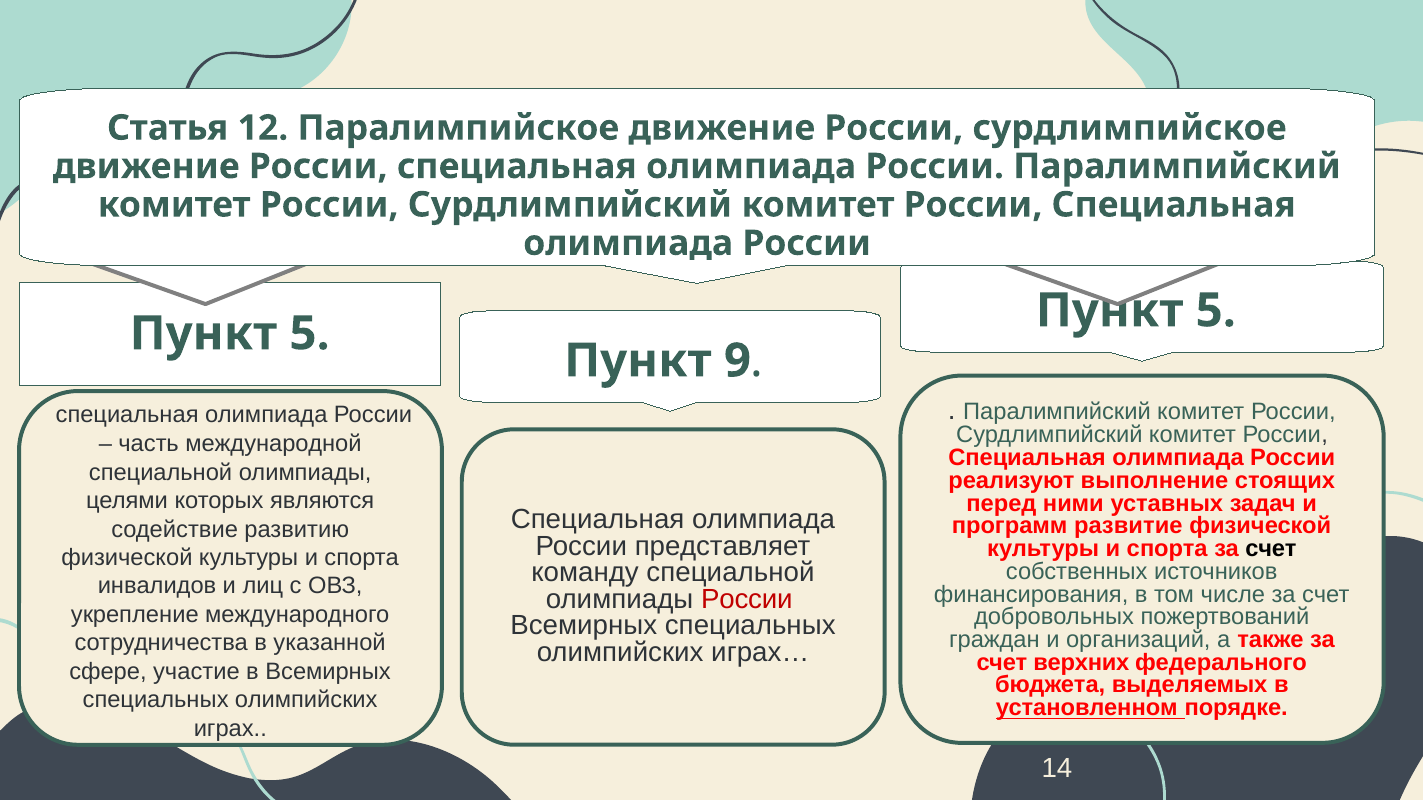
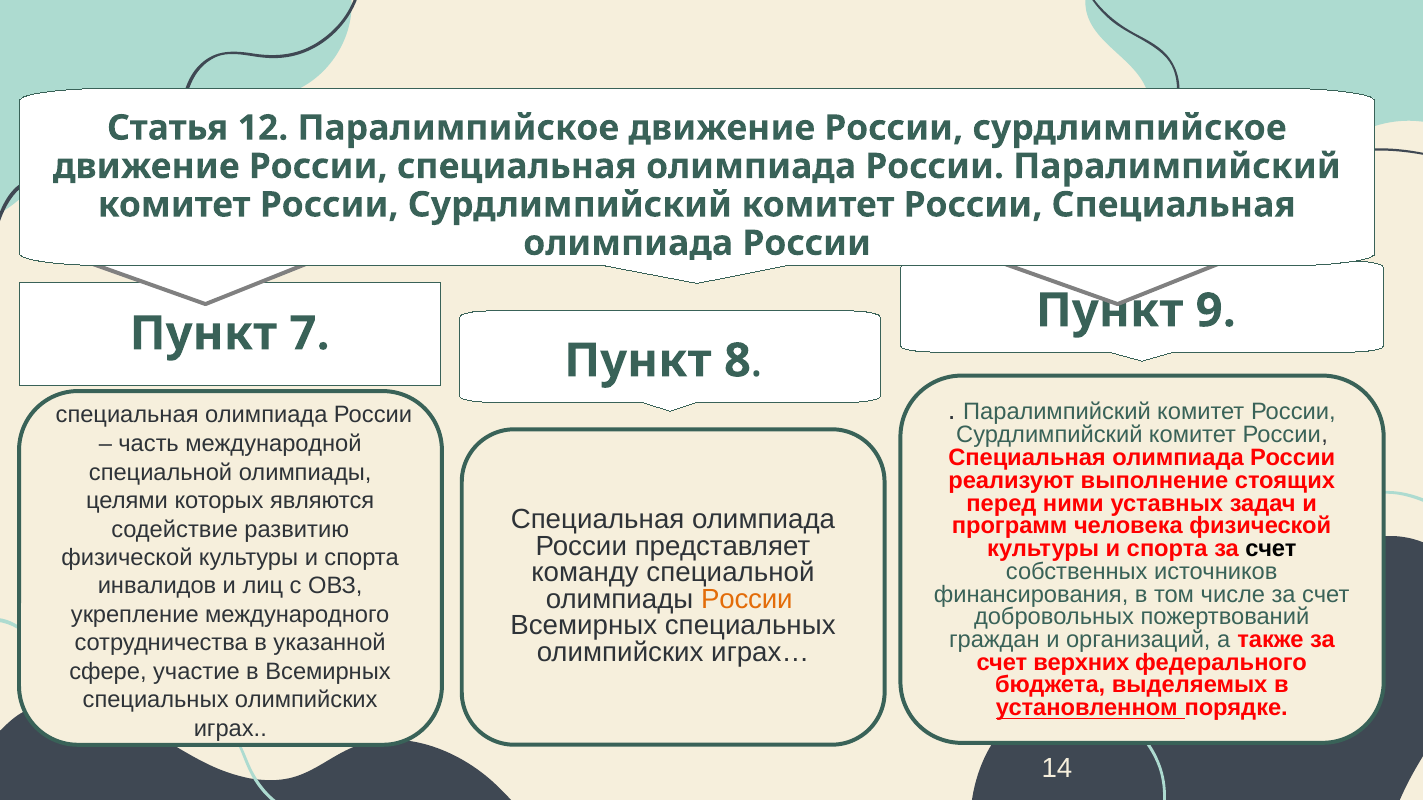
5: 5 -> 9 (1216, 311)
5: 5 -> 7 (310, 334)
9: 9 -> 8 (737, 361)
развитие: развитие -> человека (1128, 526)
России colour: red -> orange (747, 599)
